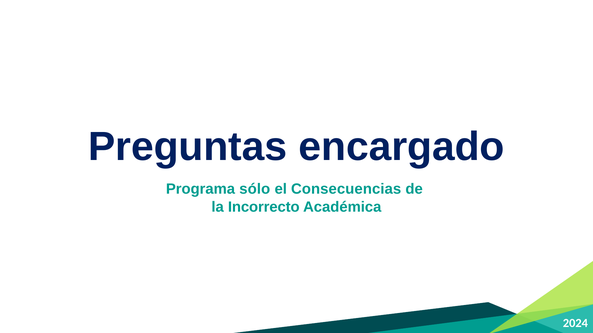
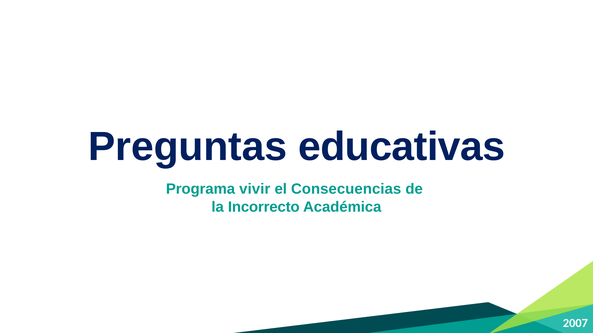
encargado: encargado -> educativas (402, 147)
sólo: sólo -> vivir (255, 189)
2024: 2024 -> 2007 (575, 324)
